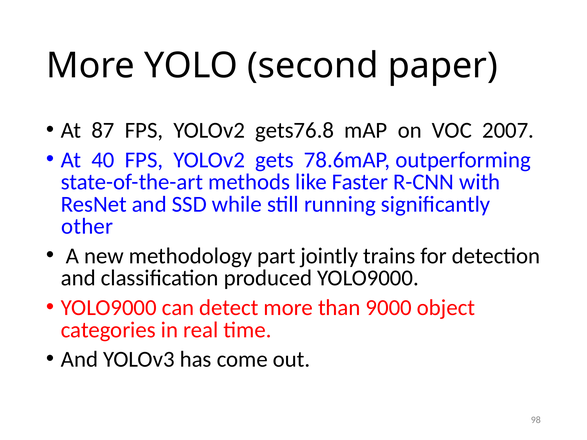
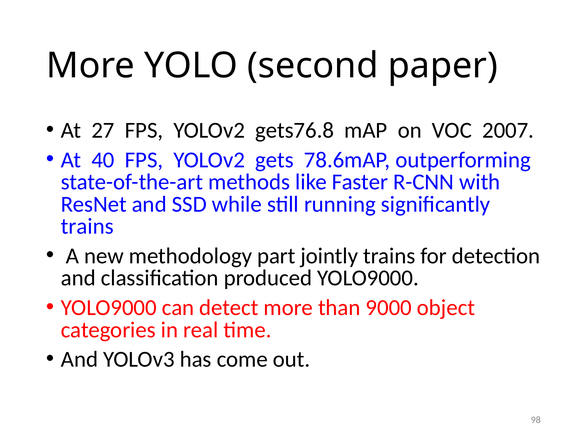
87: 87 -> 27 (103, 130)
other: other -> trains (87, 227)
